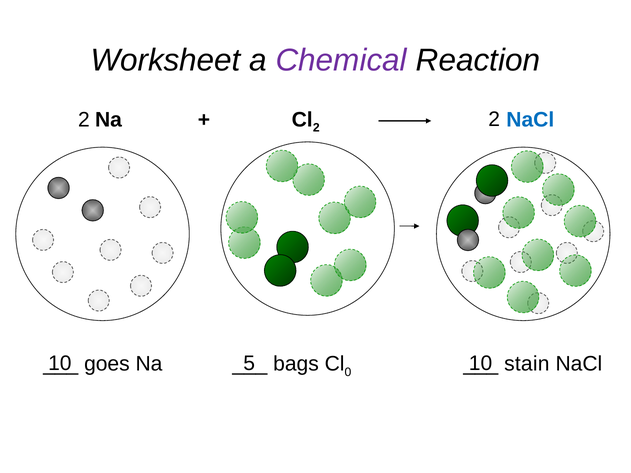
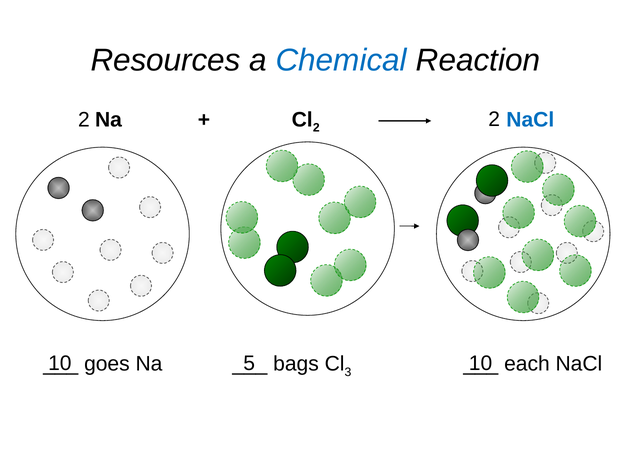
Worksheet: Worksheet -> Resources (166, 61)
Chemical colour: purple -> blue (341, 61)
0: 0 -> 3 (348, 372)
stain: stain -> each (527, 364)
